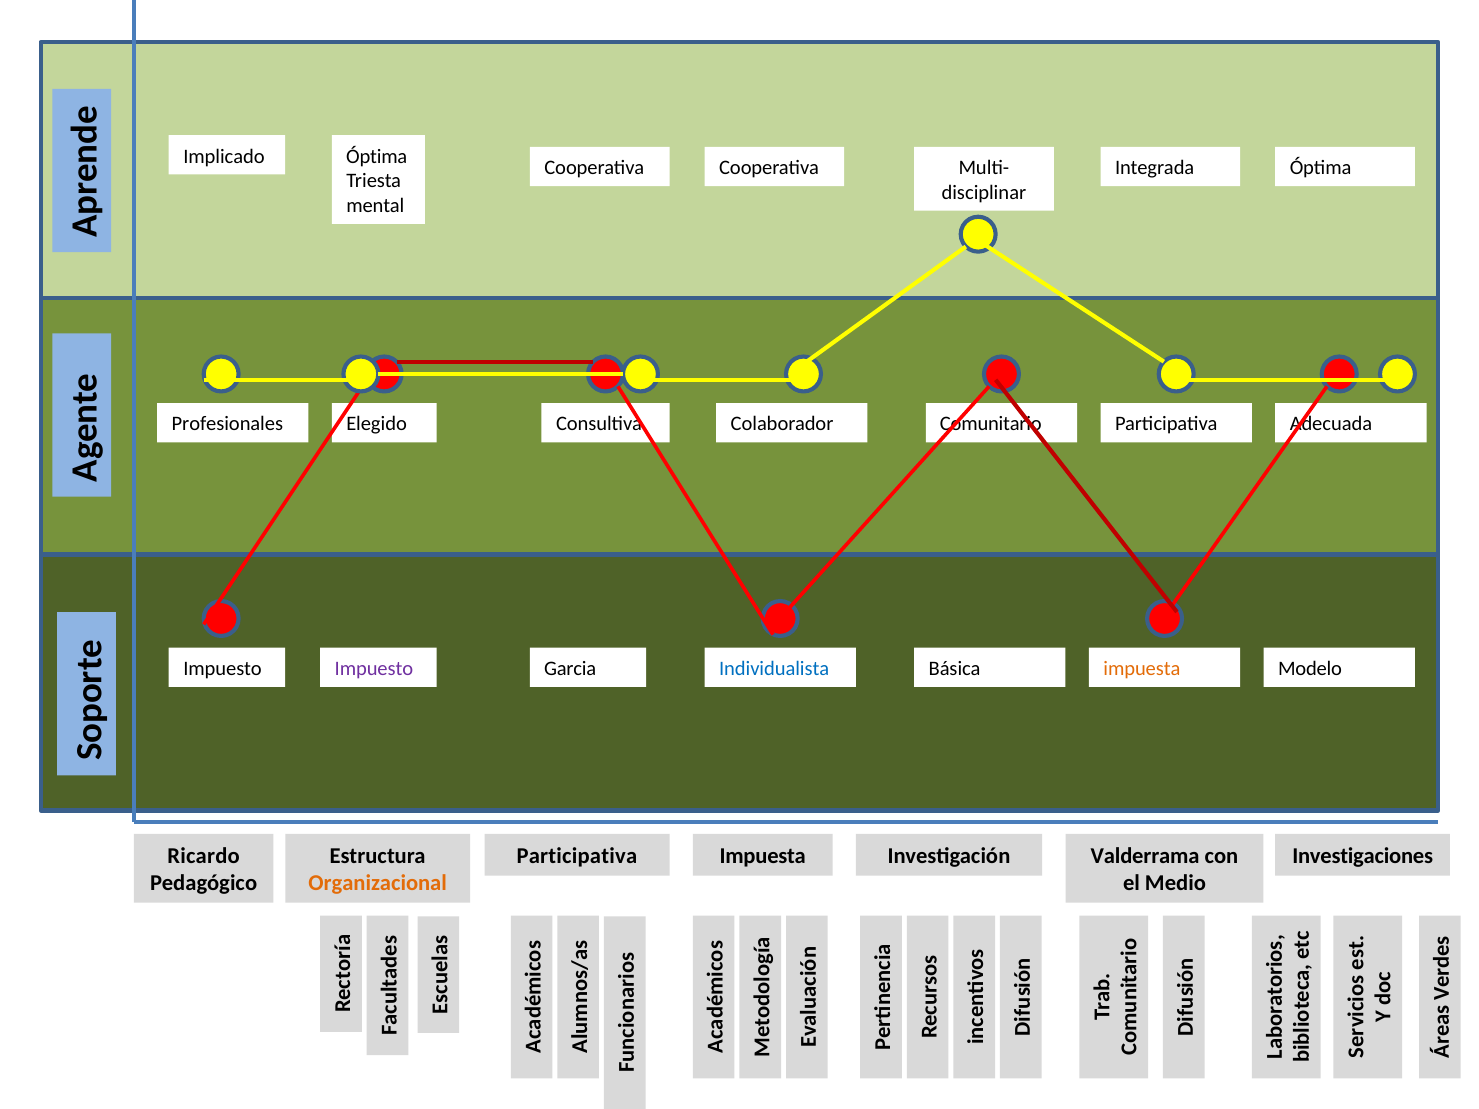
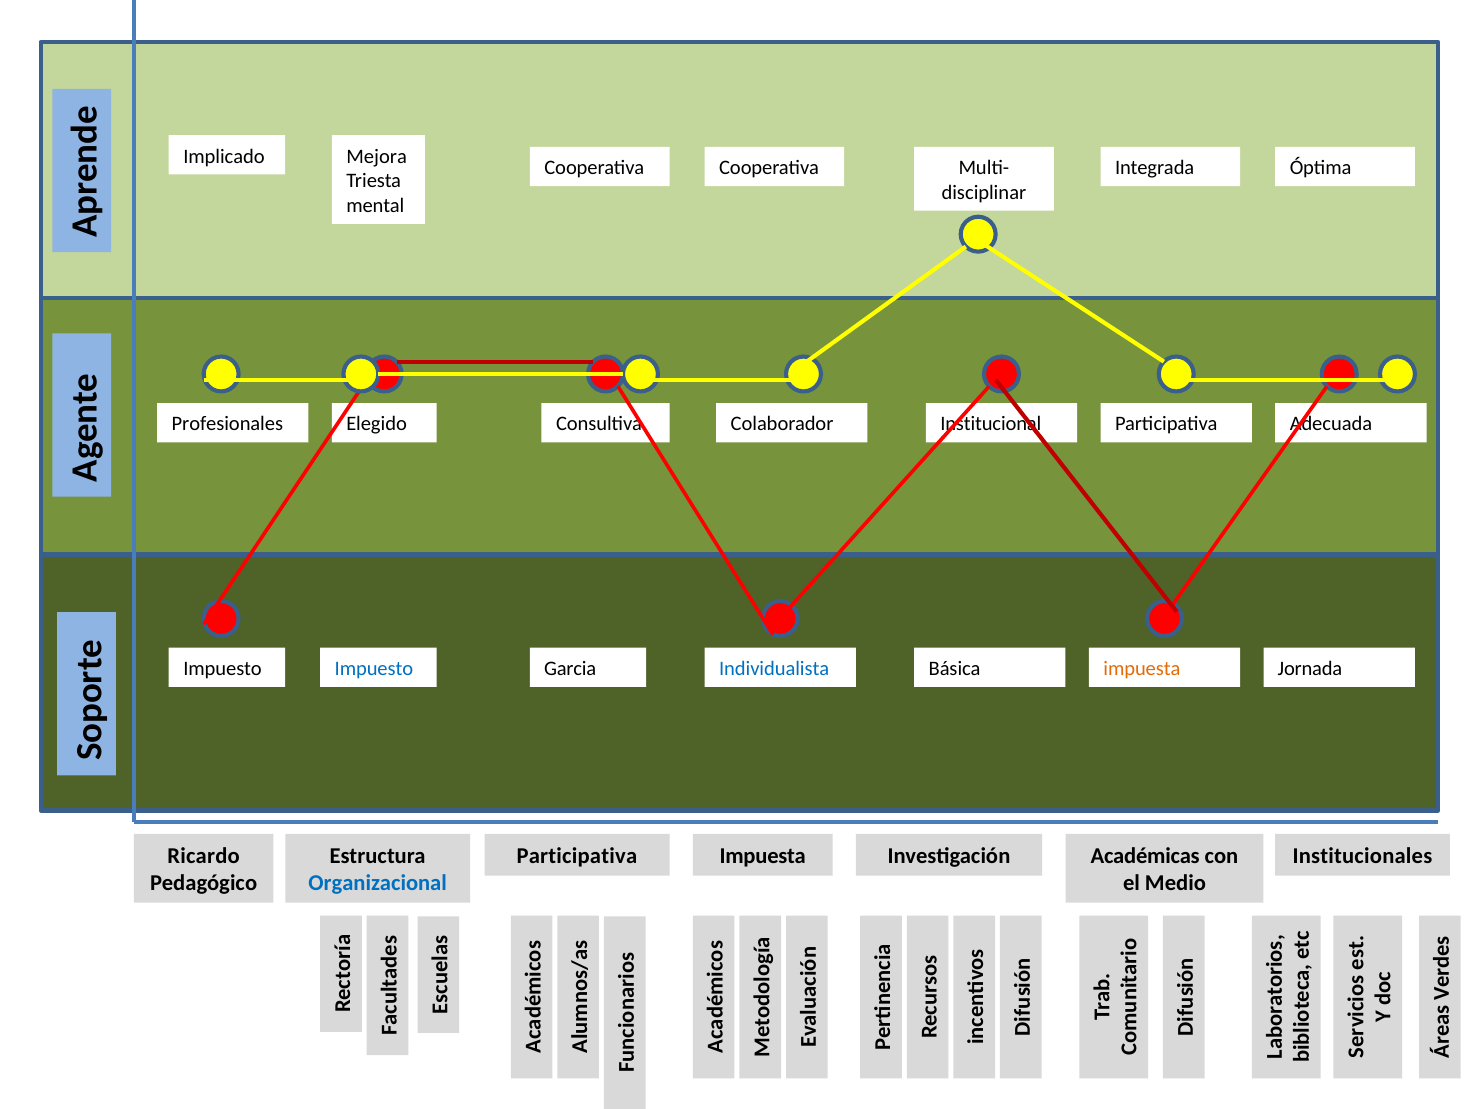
Óptima: Óptima -> Mejora (377, 156)
Comunitario: Comunitario -> Institucional (991, 424)
Impuesto colour: purple -> blue (374, 669)
Modelo: Modelo -> Jornada (1310, 669)
Valderrama: Valderrama -> Académicas (1145, 857)
Investigaciones: Investigaciones -> Institucionales (1362, 857)
Organizacional colour: orange -> blue (378, 884)
